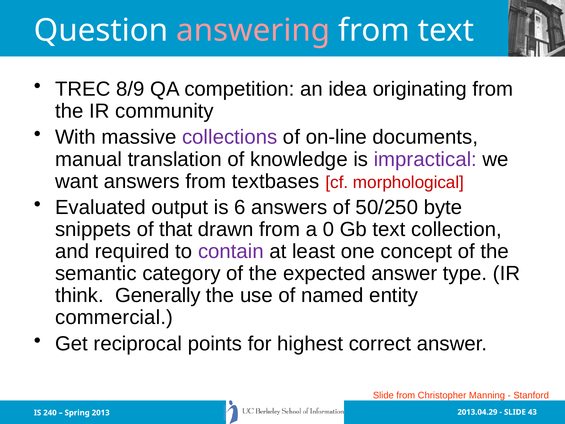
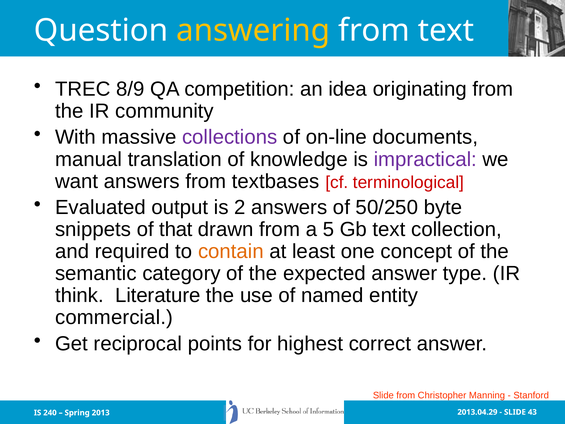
answering colour: pink -> yellow (253, 30)
morphological: morphological -> terminological (408, 182)
6: 6 -> 2 (240, 207)
0: 0 -> 5 (328, 229)
contain colour: purple -> orange (231, 251)
Generally: Generally -> Literature (158, 295)
